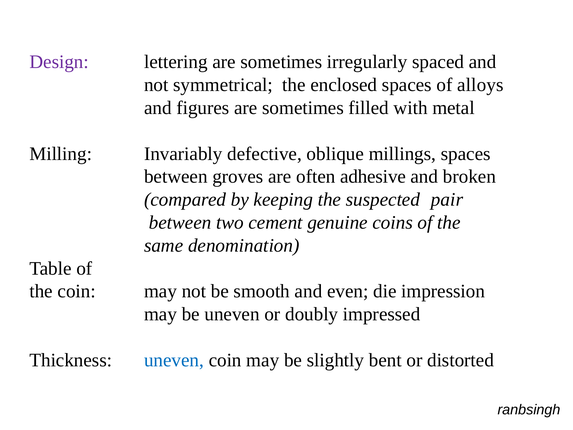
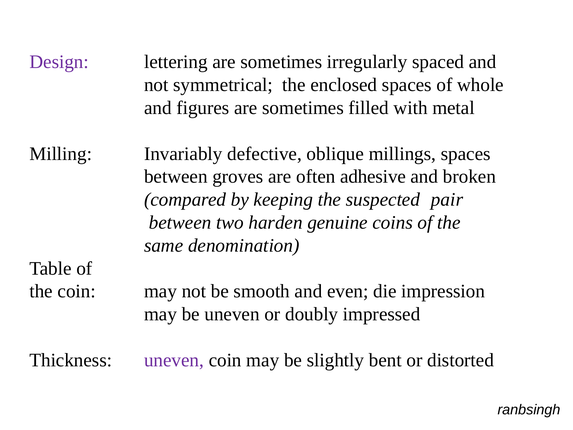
alloys: alloys -> whole (480, 85)
cement: cement -> harden (276, 222)
uneven colour: blue -> purple (174, 360)
